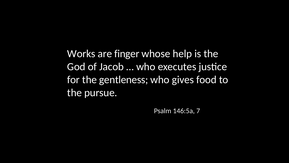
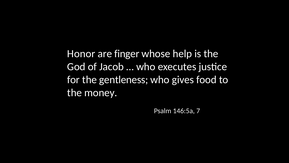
Works: Works -> Honor (81, 53)
pursue: pursue -> money (101, 93)
